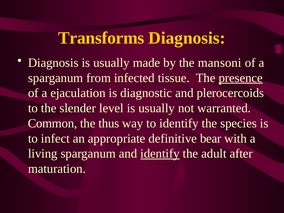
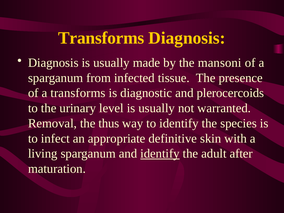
presence underline: present -> none (241, 78)
a ejaculation: ejaculation -> transforms (78, 93)
slender: slender -> urinary (78, 108)
Common: Common -> Removal (52, 123)
bear: bear -> skin (211, 138)
